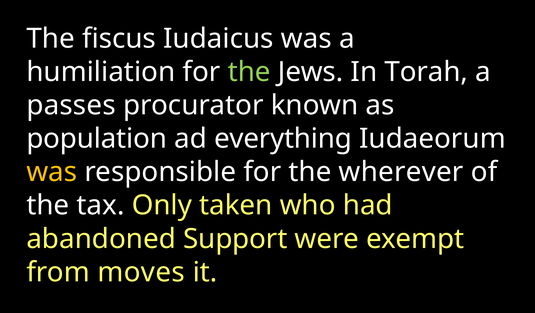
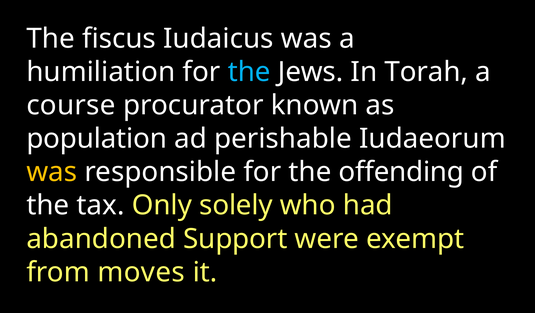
the colour: light green -> light blue (249, 72)
passes: passes -> course (71, 105)
everything: everything -> perishable (283, 139)
wherever: wherever -> offending (401, 172)
taken: taken -> solely (236, 206)
